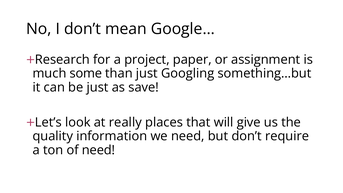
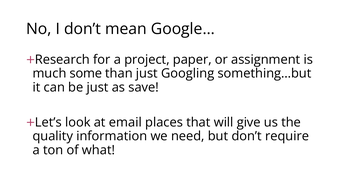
really: really -> email (125, 122)
of need: need -> what (98, 150)
